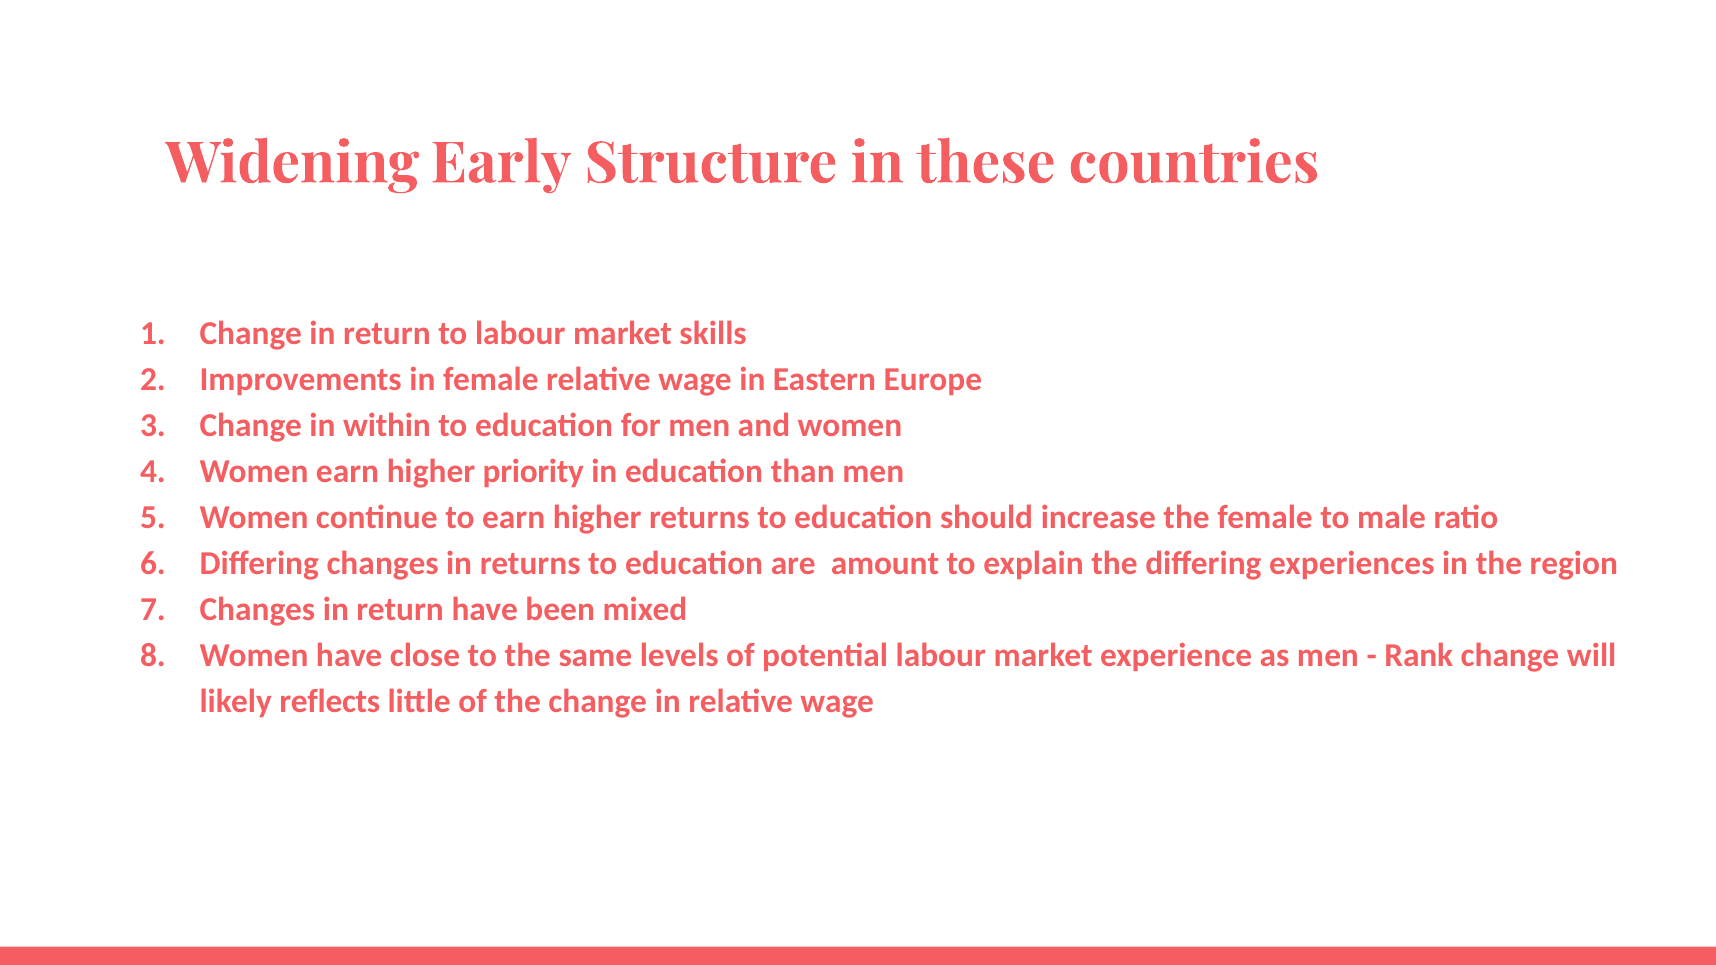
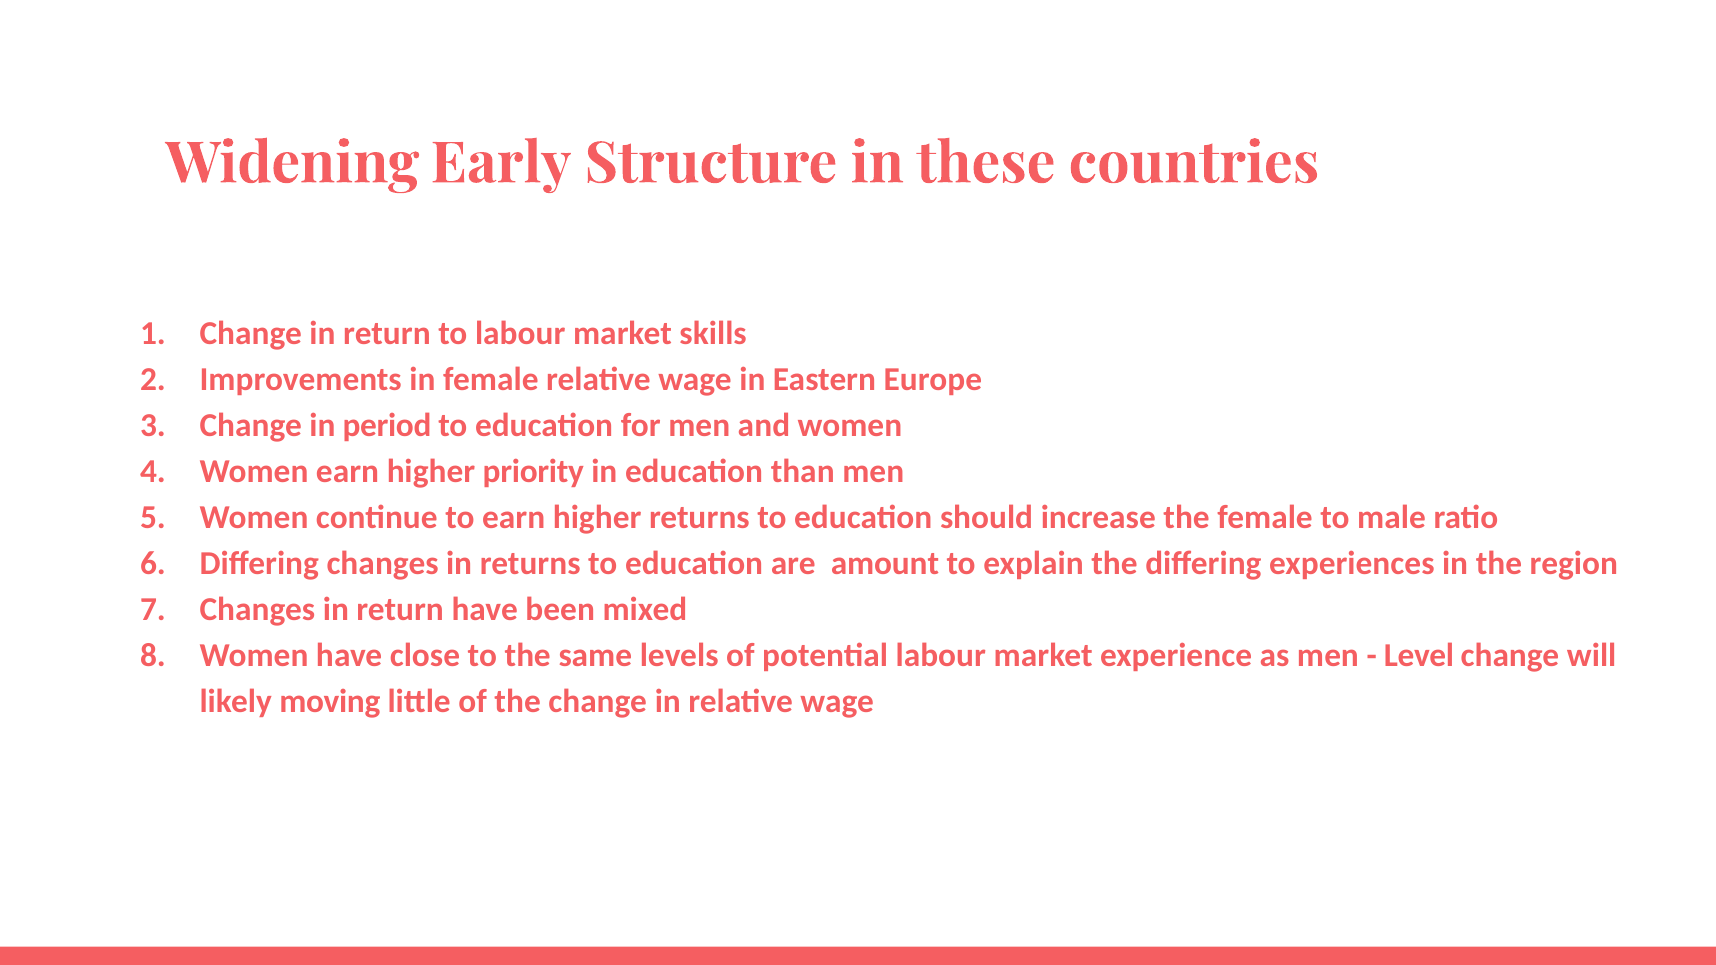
within: within -> period (387, 426)
Rank: Rank -> Level (1419, 656)
reflects: reflects -> moving (330, 702)
